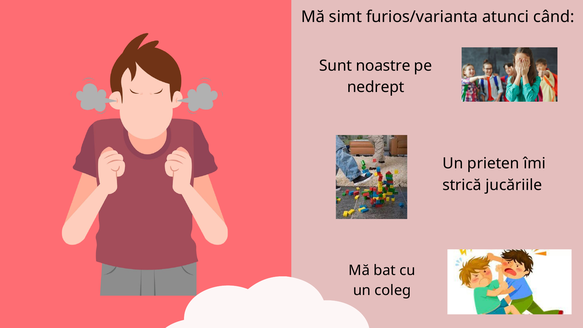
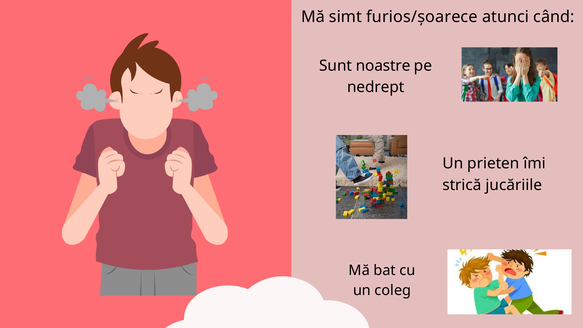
furios/varianta: furios/varianta -> furios/șoarece (422, 17)
